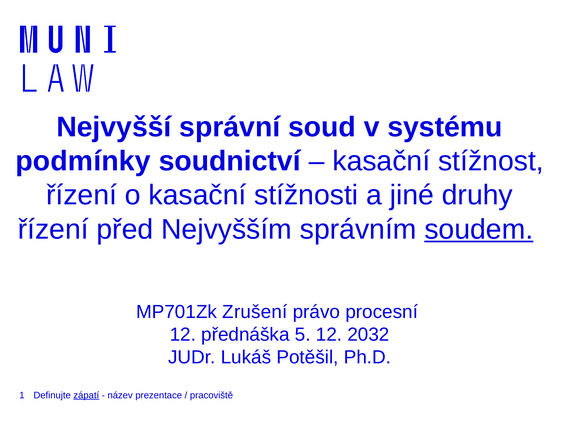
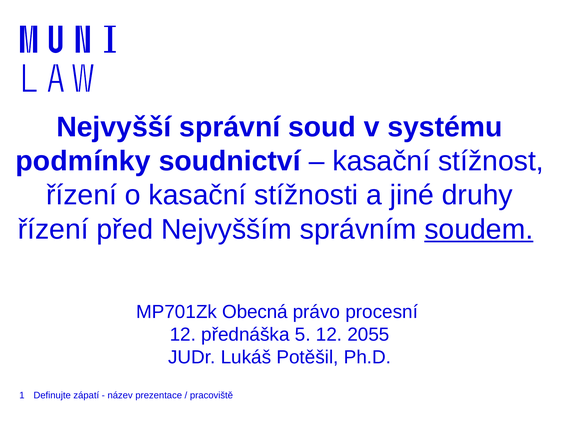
Zrušení: Zrušení -> Obecná (255, 312)
2032: 2032 -> 2055 (368, 335)
zápatí underline: present -> none (86, 395)
